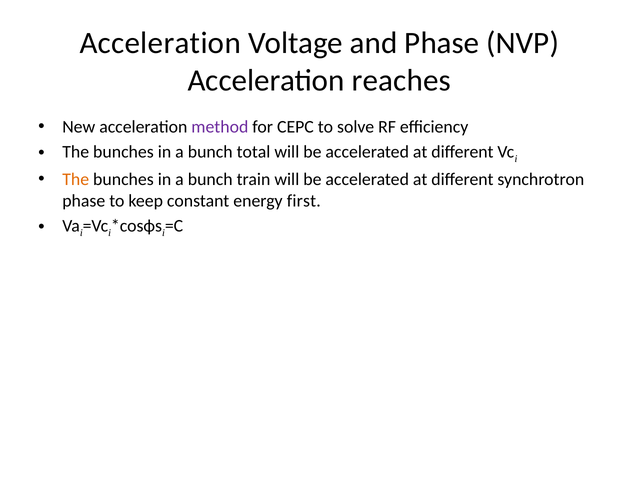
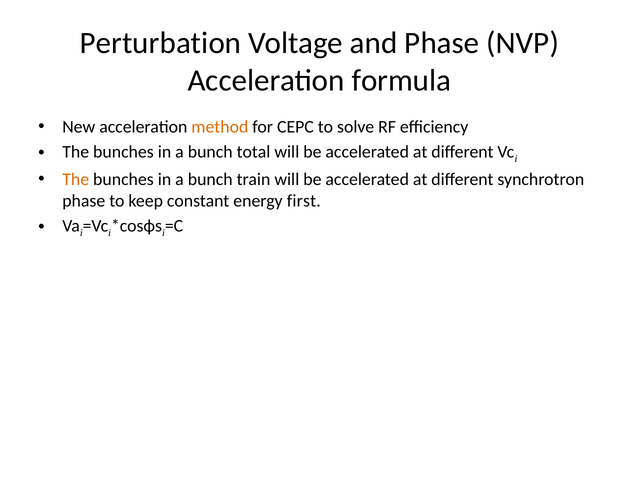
Acceleration: Acceleration -> Perturbation (160, 43)
reaches: reaches -> formula (401, 80)
method colour: purple -> orange (220, 127)
